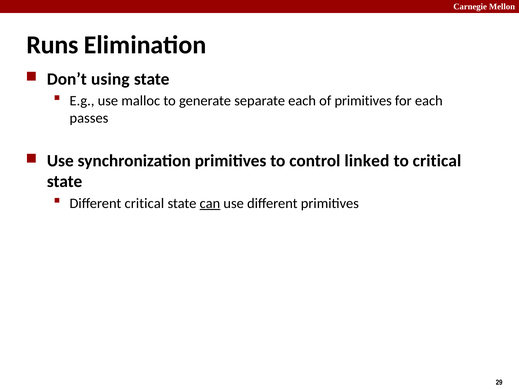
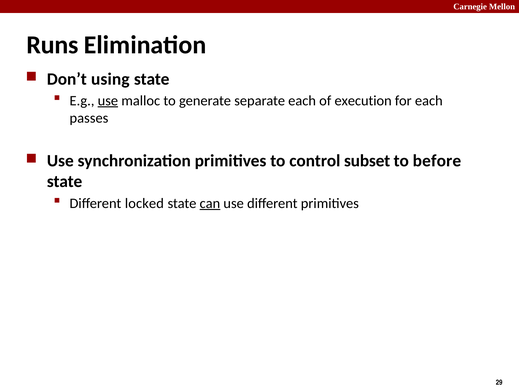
use underline: none -> present (108, 101)
of primitives: primitives -> execution (363, 101)
linked: linked -> subset (367, 161)
to critical: critical -> before (437, 161)
Different critical: critical -> locked (144, 203)
